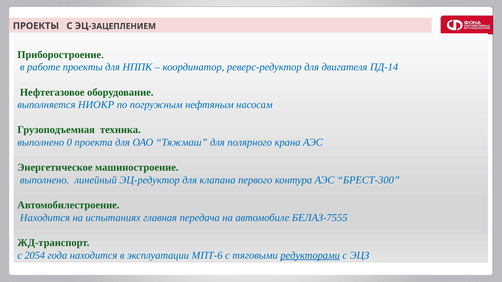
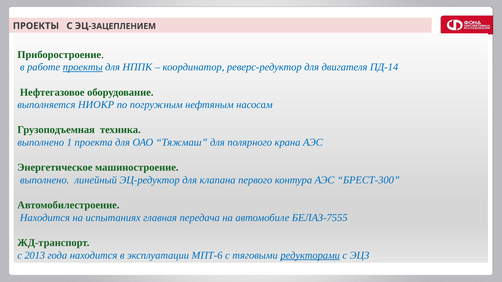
проекты underline: none -> present (83, 67)
0: 0 -> 1 (69, 143)
2054: 2054 -> 2013 (35, 256)
